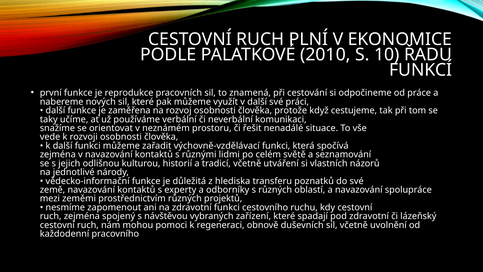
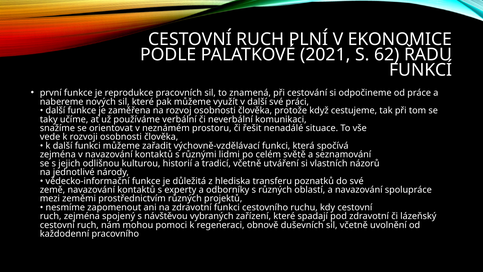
2010: 2010 -> 2021 (325, 55)
10: 10 -> 62 (387, 55)
